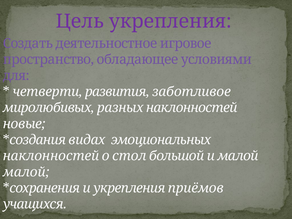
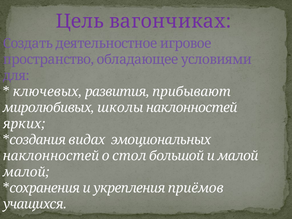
Цель укрепления: укрепления -> вагончиках (170, 21)
четверти: четверти -> ключевых (47, 92)
заботливое: заботливое -> прибывают (192, 92)
разных: разных -> школы (120, 108)
новые: новые -> ярких (24, 124)
